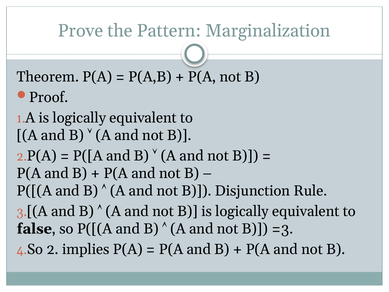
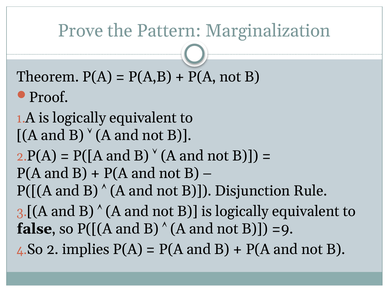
=3: =3 -> =9 (282, 229)
